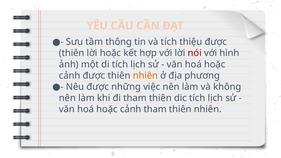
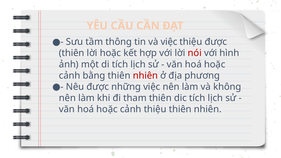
và tích: tích -> việc (169, 42)
cảnh được: được -> bằng (94, 76)
nhiên colour: orange -> red (145, 76)
cảnh tham: tham -> thiệu (155, 109)
